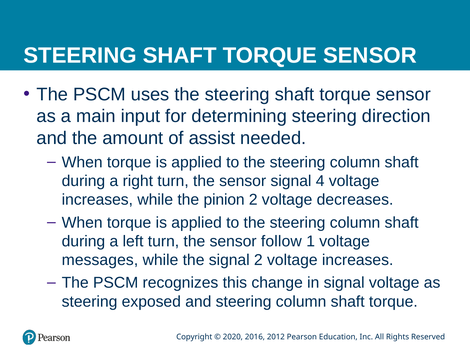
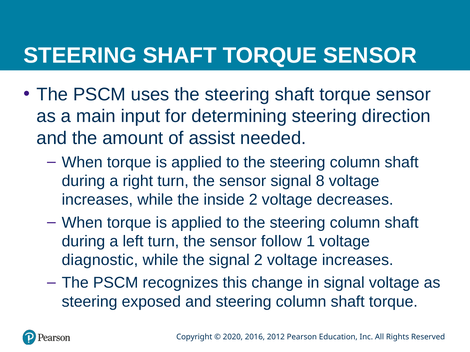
4: 4 -> 8 (320, 181)
pinion: pinion -> inside (224, 200)
messages: messages -> diagnostic (100, 260)
